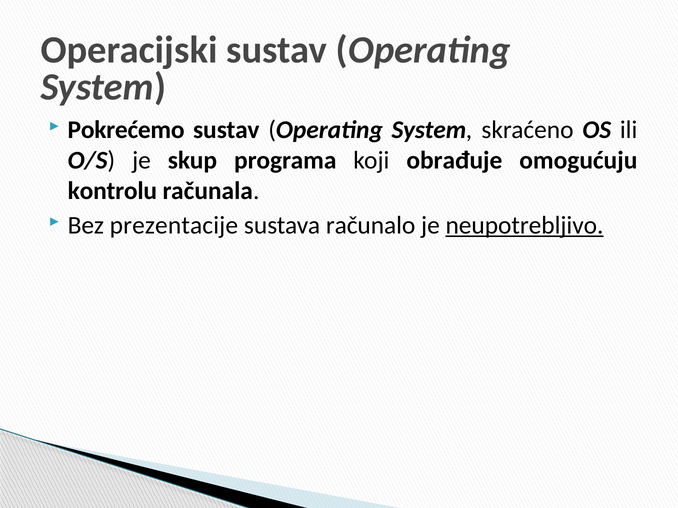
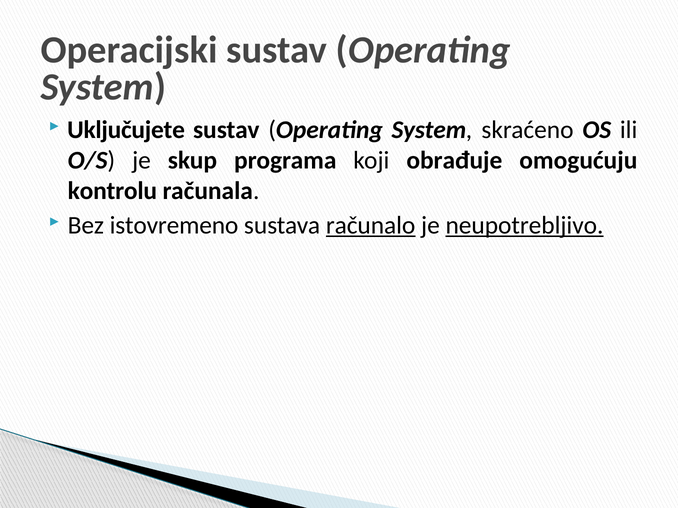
Pokrećemo: Pokrećemo -> Uključujete (126, 130)
prezentacije: prezentacije -> istovremeno (174, 226)
računalo underline: none -> present (371, 226)
